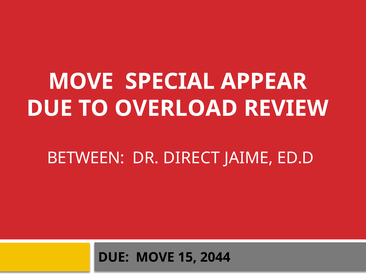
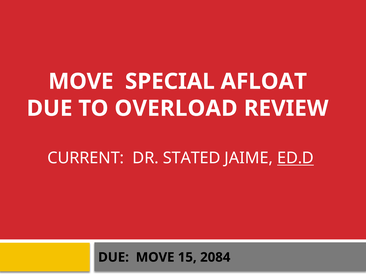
APPEAR: APPEAR -> AFLOAT (264, 81)
BETWEEN: BETWEEN -> CURRENT (86, 158)
DIRECT: DIRECT -> STATED (192, 158)
ED.D underline: none -> present (295, 158)
2044: 2044 -> 2084 (215, 257)
